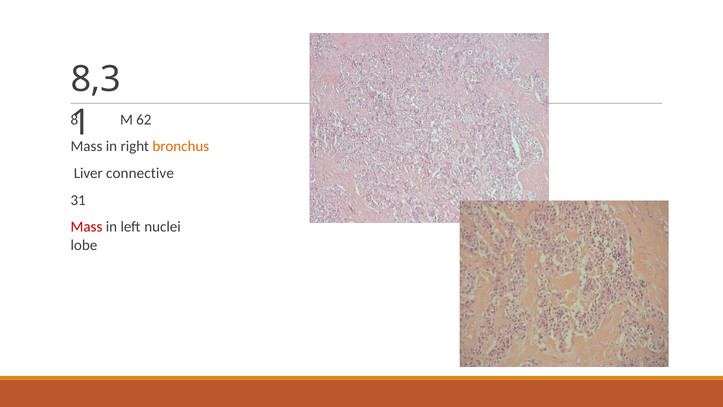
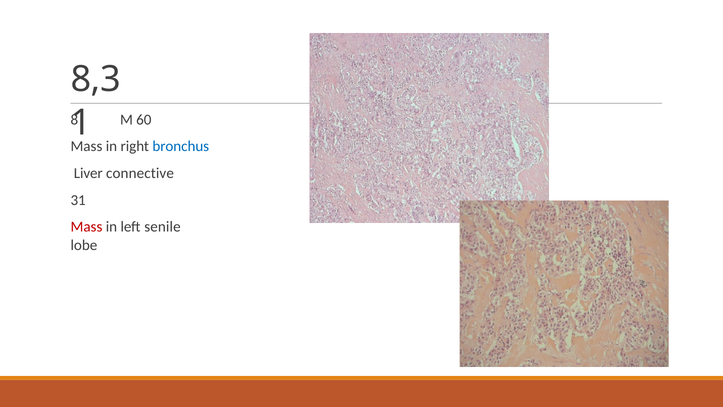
62: 62 -> 60 (144, 120)
bronchus colour: orange -> blue (181, 146)
nuclei: nuclei -> senile (162, 227)
